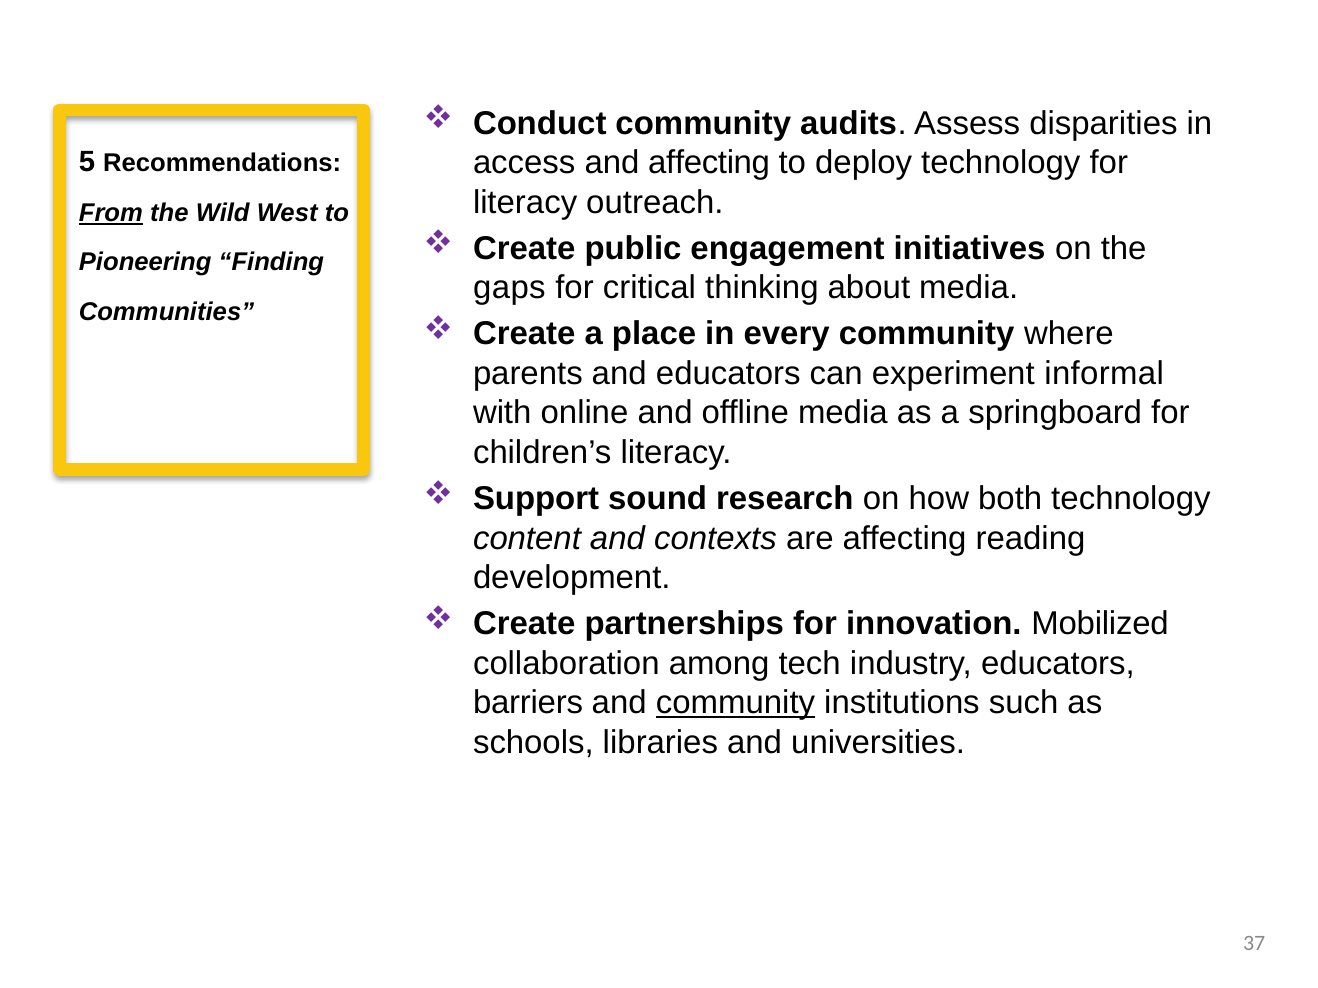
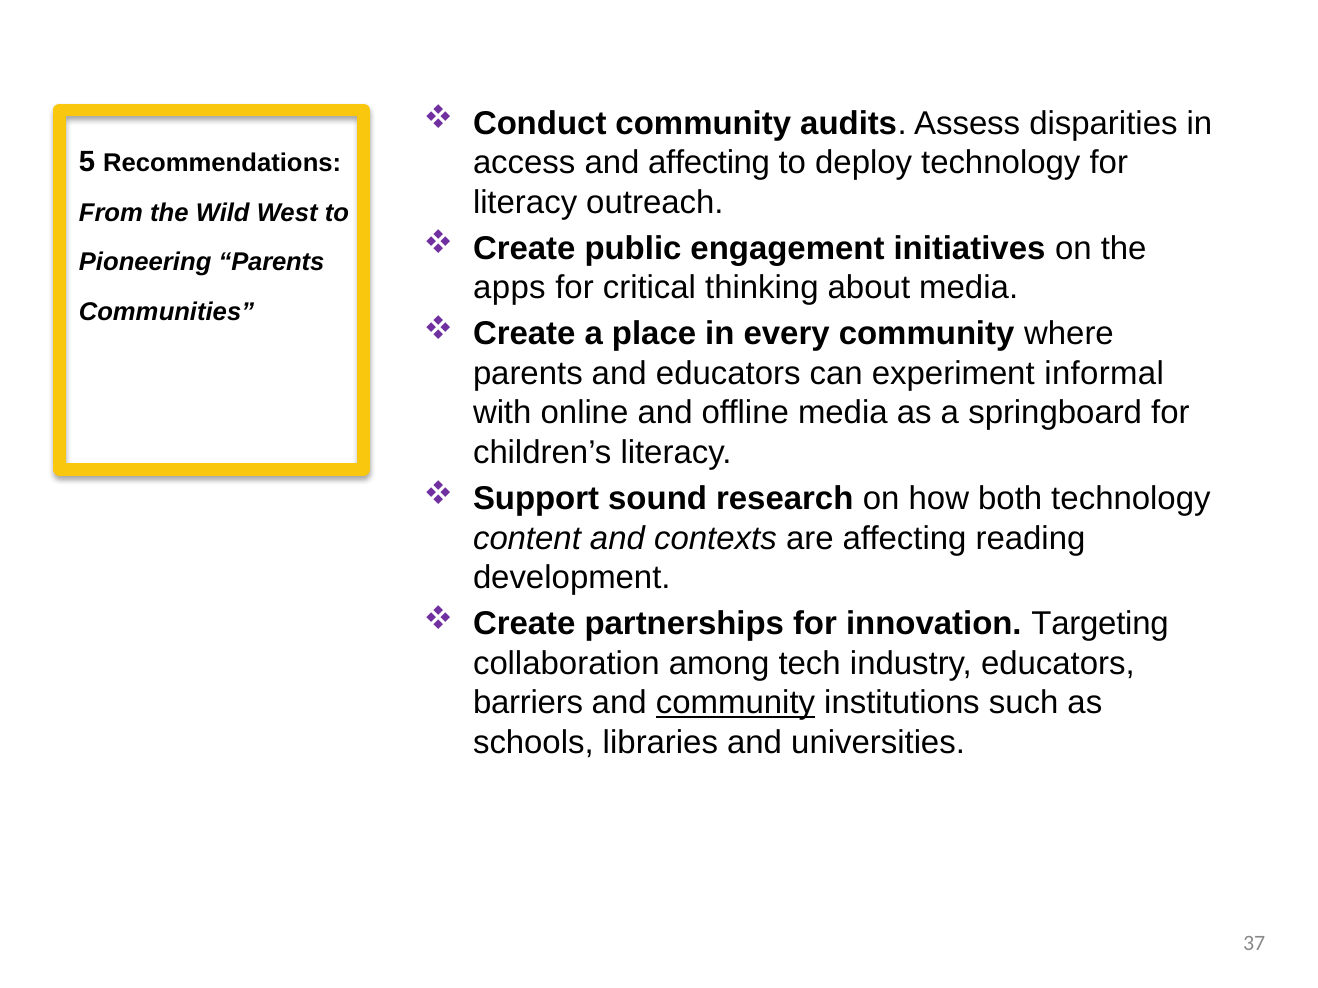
From underline: present -> none (111, 213)
Pioneering Finding: Finding -> Parents (271, 263)
gaps: gaps -> apps (509, 288)
Mobilized: Mobilized -> Targeting (1100, 624)
